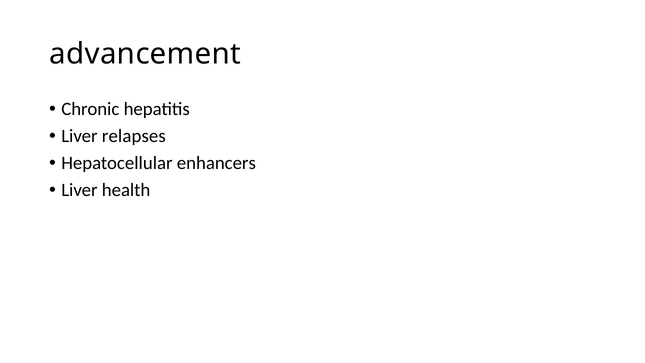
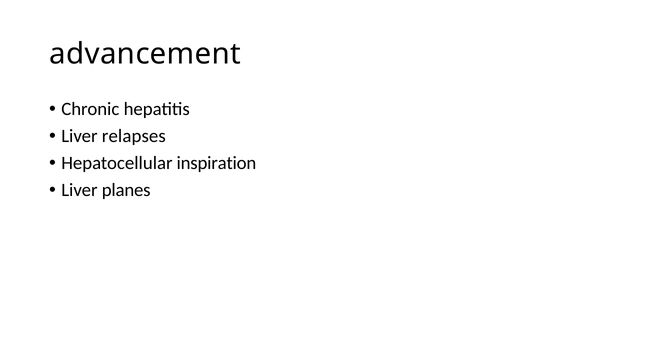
enhancers: enhancers -> inspiration (216, 163)
health: health -> planes (126, 190)
